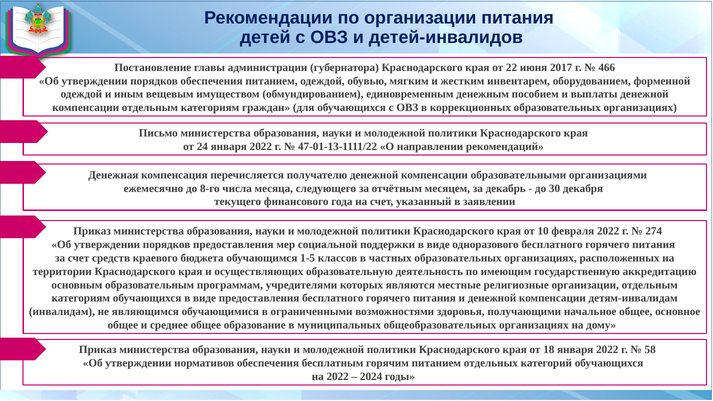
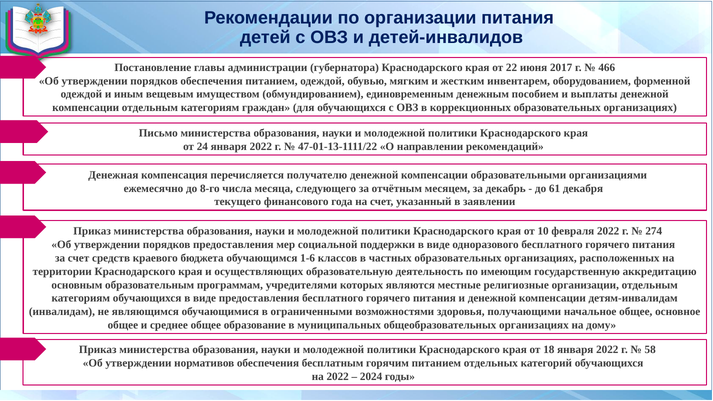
30: 30 -> 61 (555, 188)
1-5: 1-5 -> 1-6 (308, 258)
